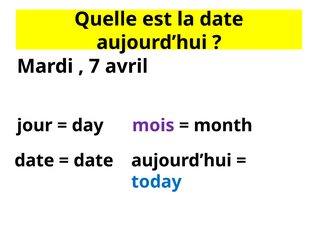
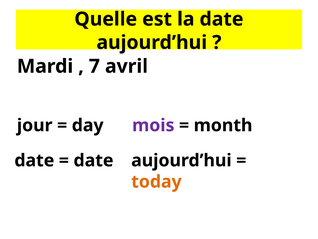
today colour: blue -> orange (156, 181)
